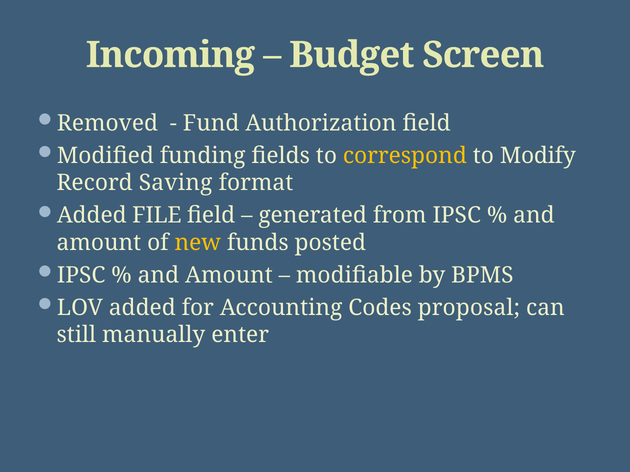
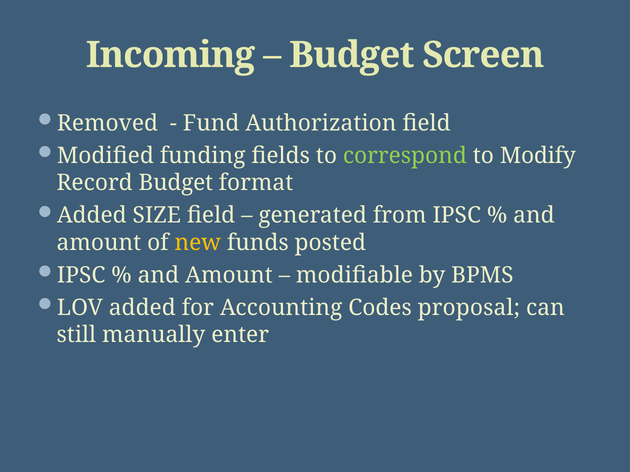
correspond colour: yellow -> light green (405, 156)
Record Saving: Saving -> Budget (176, 183)
FILE: FILE -> SIZE (157, 216)
